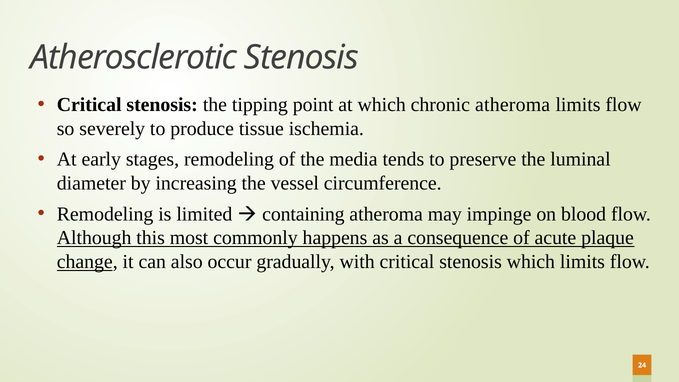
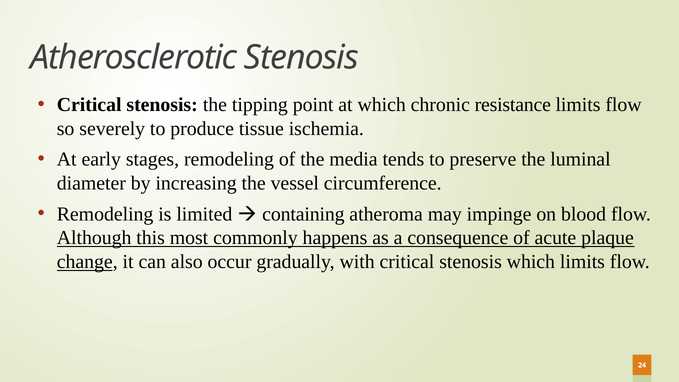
chronic atheroma: atheroma -> resistance (513, 105)
